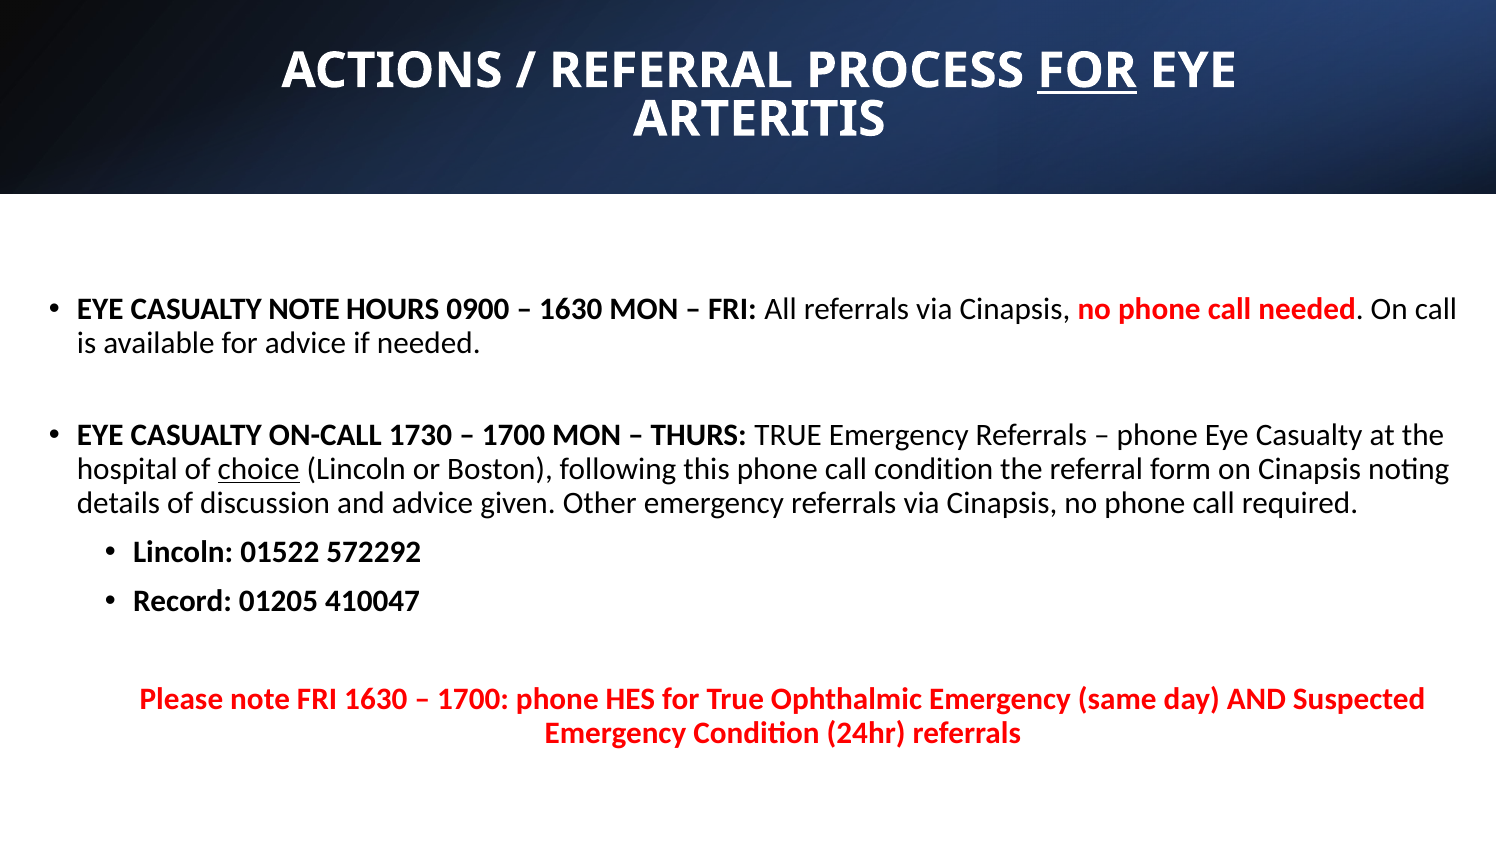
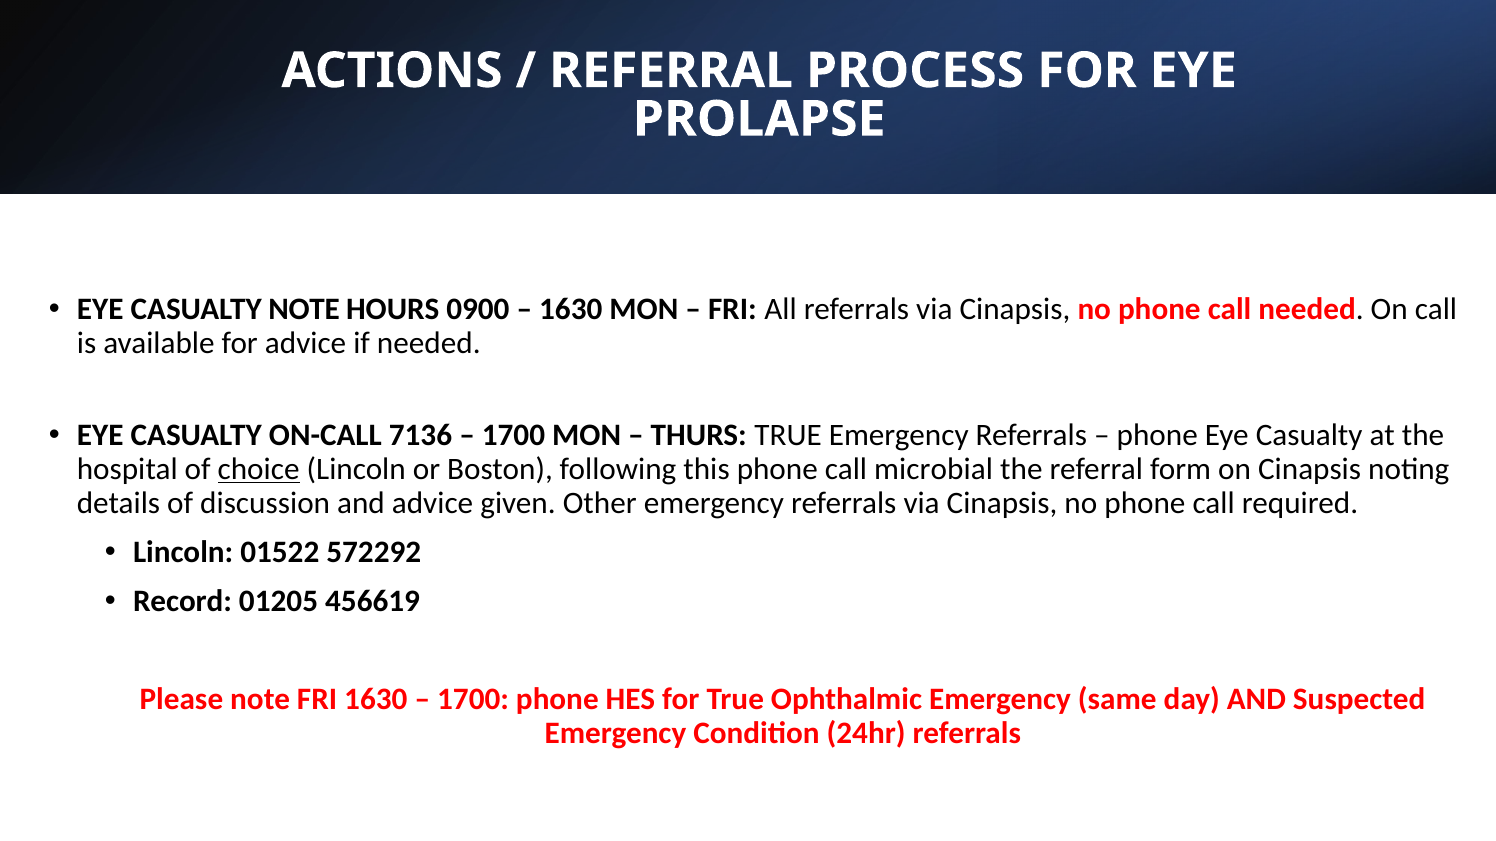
FOR underline: present -> none (1087, 71)
ARTERITIS: ARTERITIS -> PROLAPSE (759, 119)
1730: 1730 -> 7136 (420, 436)
call condition: condition -> microbial (934, 469)
410047: 410047 -> 456619 (373, 602)
